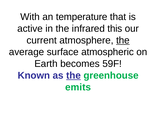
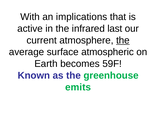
temperature: temperature -> implications (82, 17)
this: this -> last (115, 28)
the underline: present -> none (73, 75)
